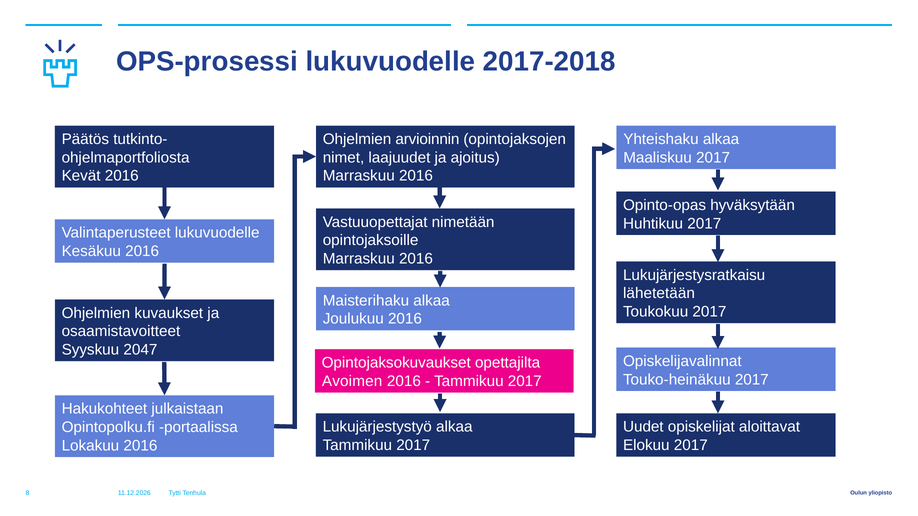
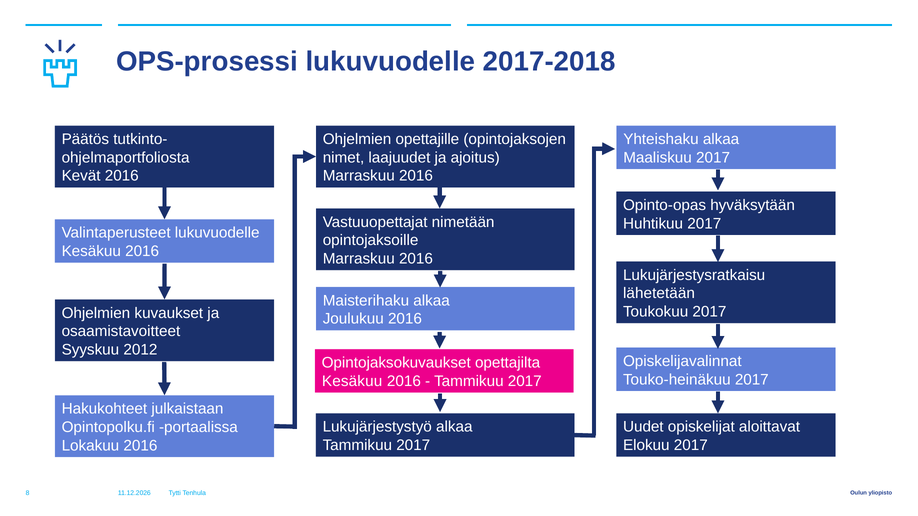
arvioinnin: arvioinnin -> opettajille (427, 139)
2047: 2047 -> 2012 (140, 350)
Avoimen: Avoimen -> Kesäkuu (352, 381)
